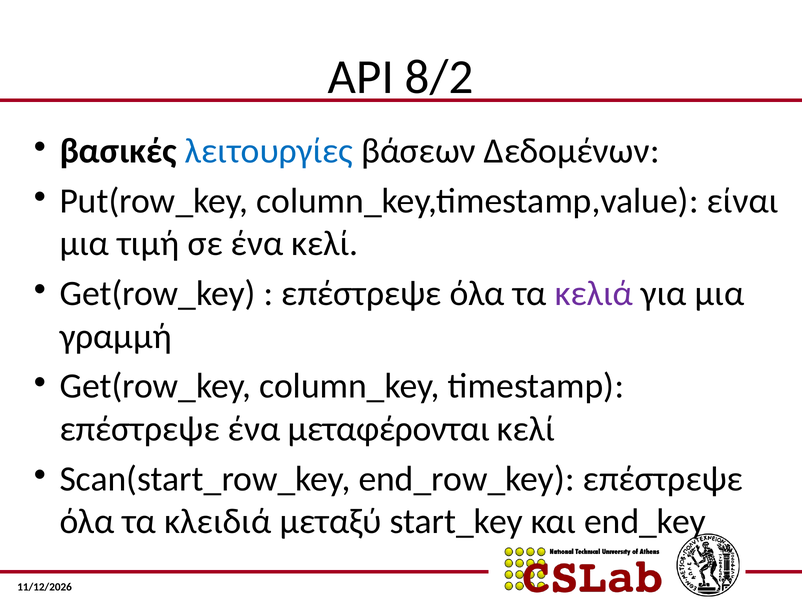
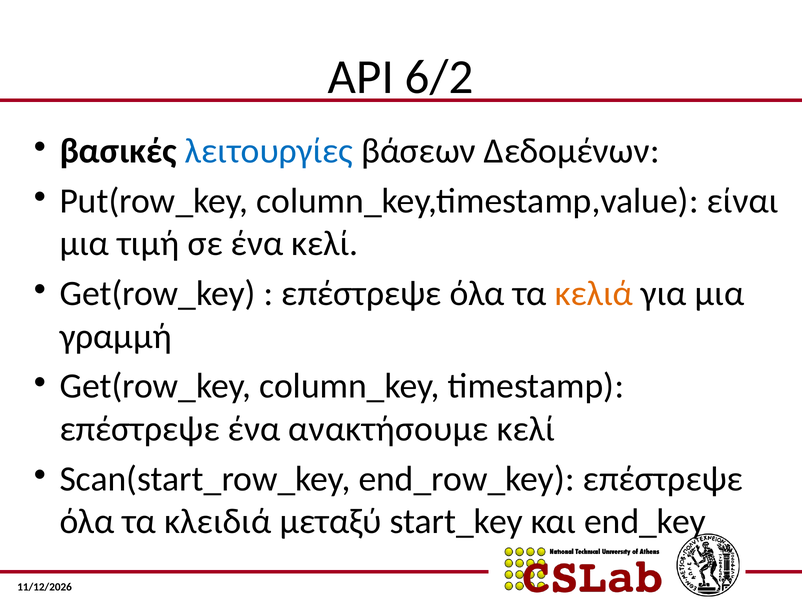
8/2: 8/2 -> 6/2 (439, 77)
κελιά colour: purple -> orange (594, 294)
μεταφέρονται: μεταφέρονται -> ανακτήσουμε (389, 429)
